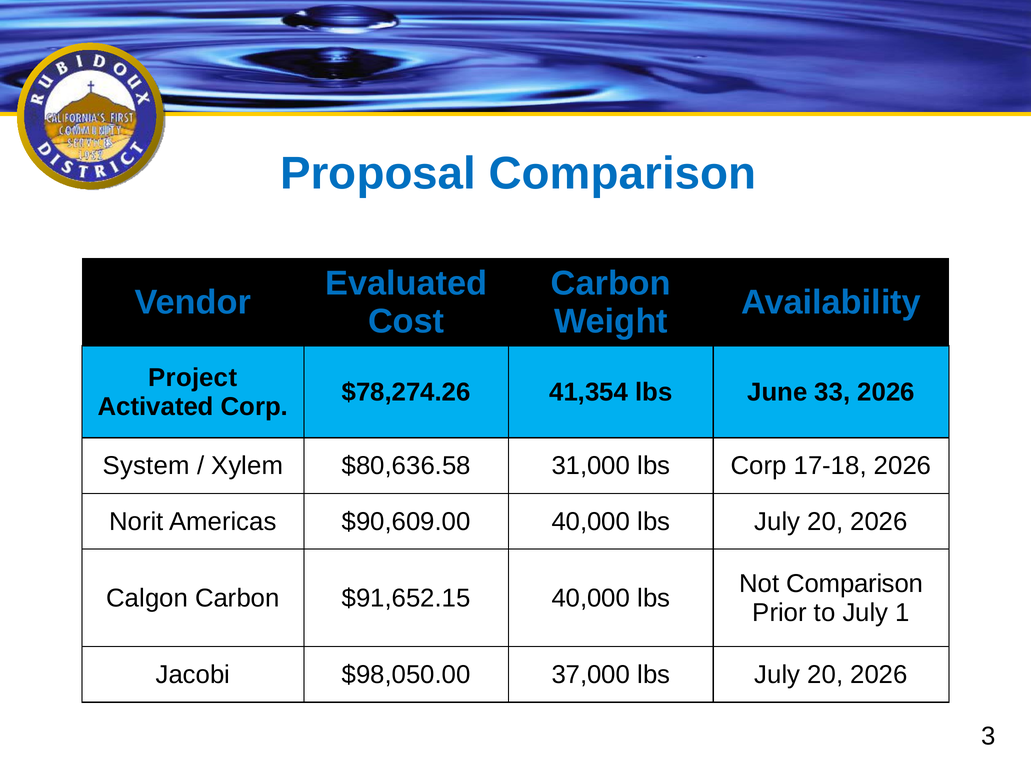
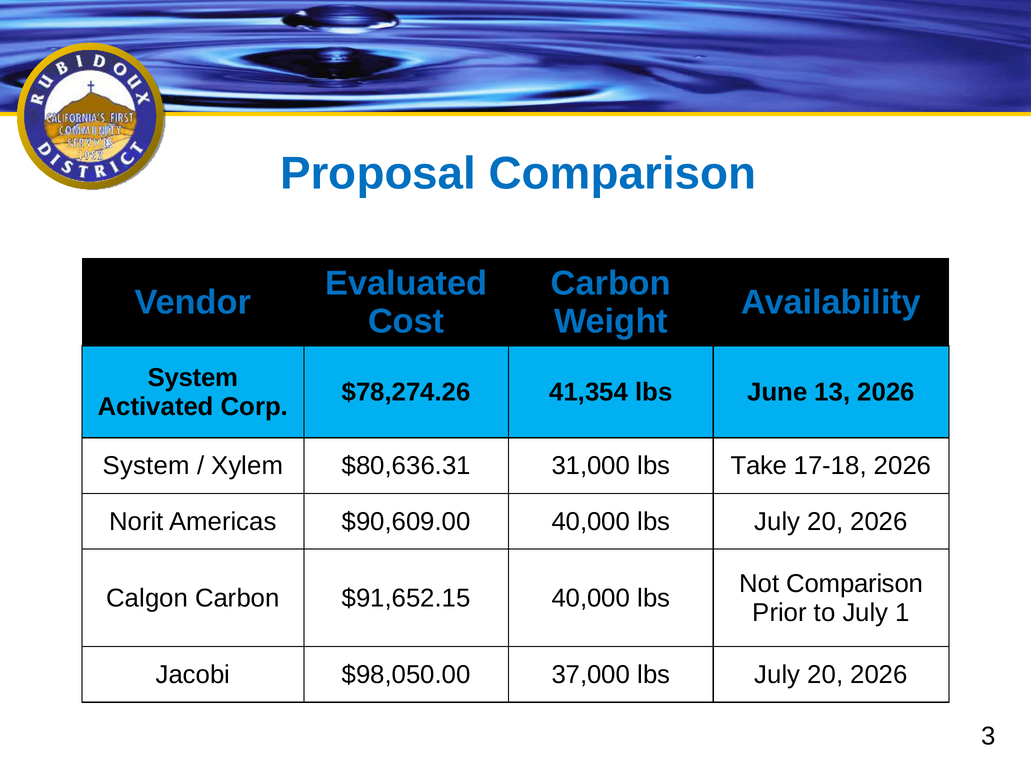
Project: Project -> System (193, 377)
33: 33 -> 13 (832, 392)
$80,636.58: $80,636.58 -> $80,636.31 (406, 466)
lbs Corp: Corp -> Take (759, 466)
